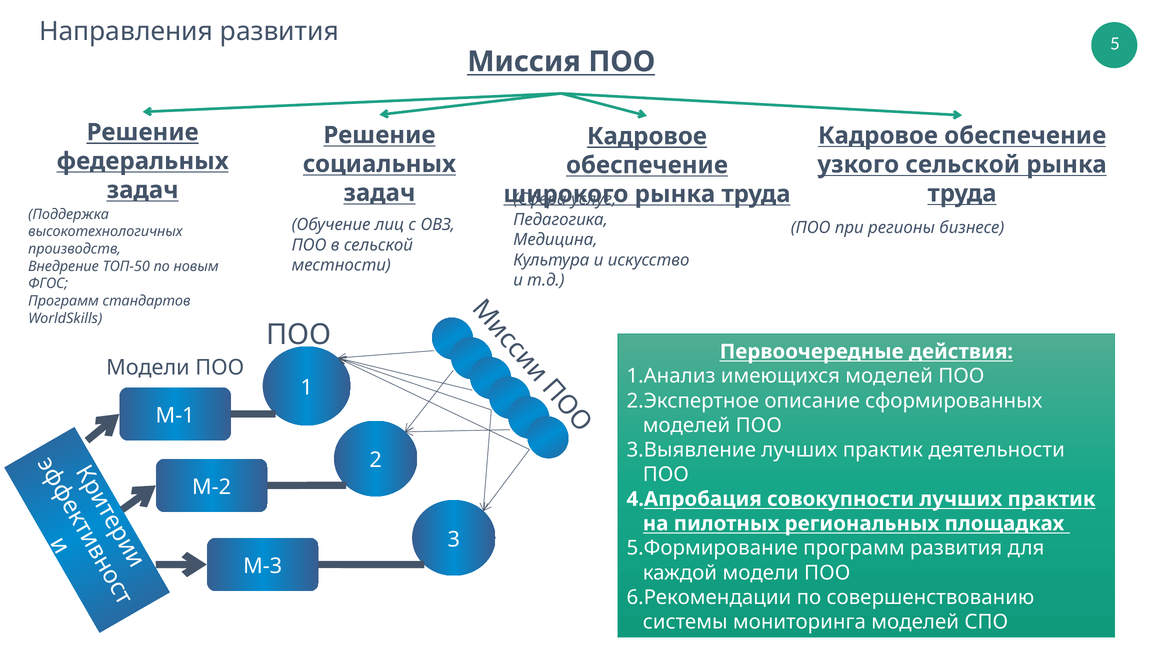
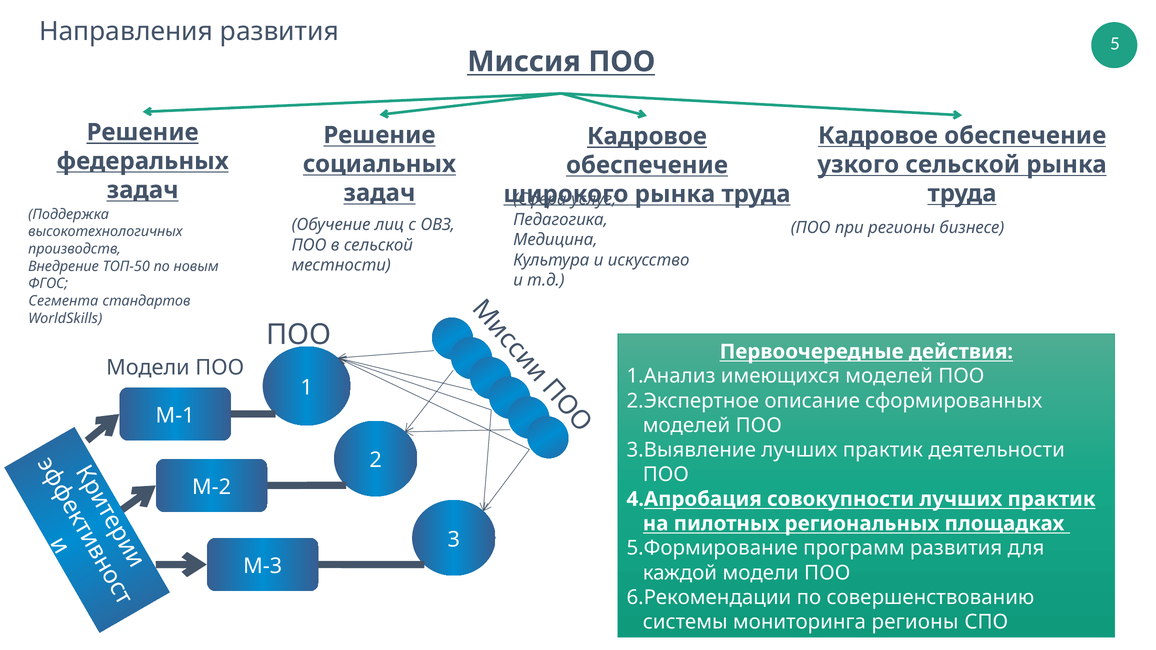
Программ: Программ -> Сегмента (63, 301)
мониторинга моделей: моделей -> регионы (915, 622)
